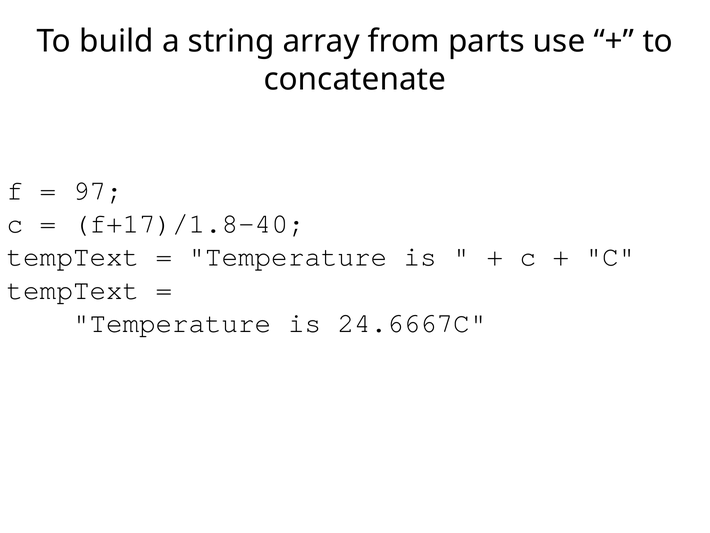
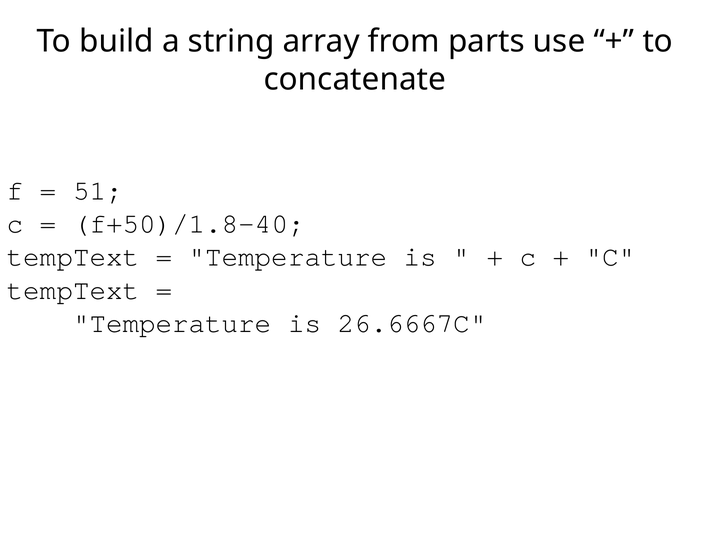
97: 97 -> 51 (98, 190)
f+17)/1.8-40: f+17)/1.8-40 -> f+50)/1.8-40 (189, 223)
24.6667C: 24.6667C -> 26.6667C (412, 323)
